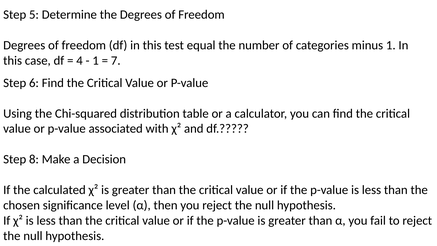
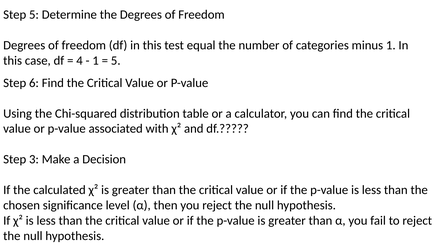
7: 7 -> 5 (116, 61)
8: 8 -> 3 (34, 159)
